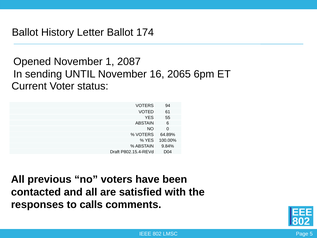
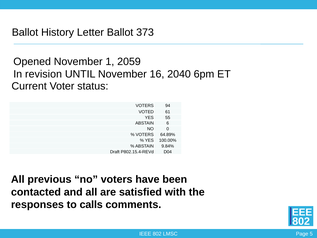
174: 174 -> 373 (145, 32)
2087: 2087 -> 2059 (129, 61)
sending: sending -> revision (44, 74)
2065: 2065 -> 2040 (179, 74)
